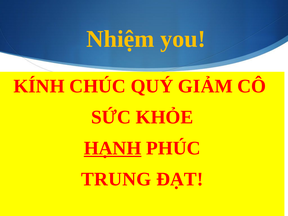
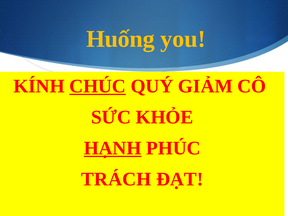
Nhiệm: Nhiệm -> Huống (120, 39)
CHÚC underline: none -> present (98, 86)
TRUNG: TRUNG -> TRÁCH (116, 179)
